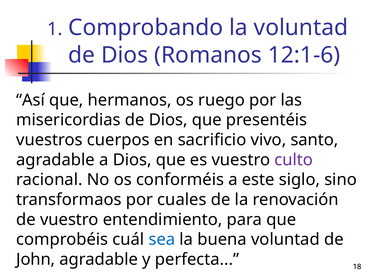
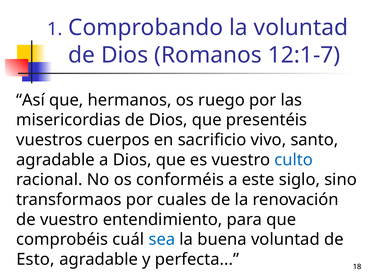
12:1-6: 12:1-6 -> 12:1-7 (304, 55)
culto colour: purple -> blue (294, 160)
John: John -> Esto (35, 259)
